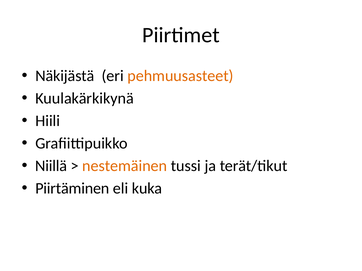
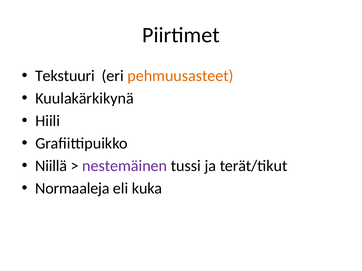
Näkijästä: Näkijästä -> Tekstuuri (65, 76)
nestemäinen colour: orange -> purple (125, 166)
Piirtäminen: Piirtäminen -> Normaaleja (72, 189)
